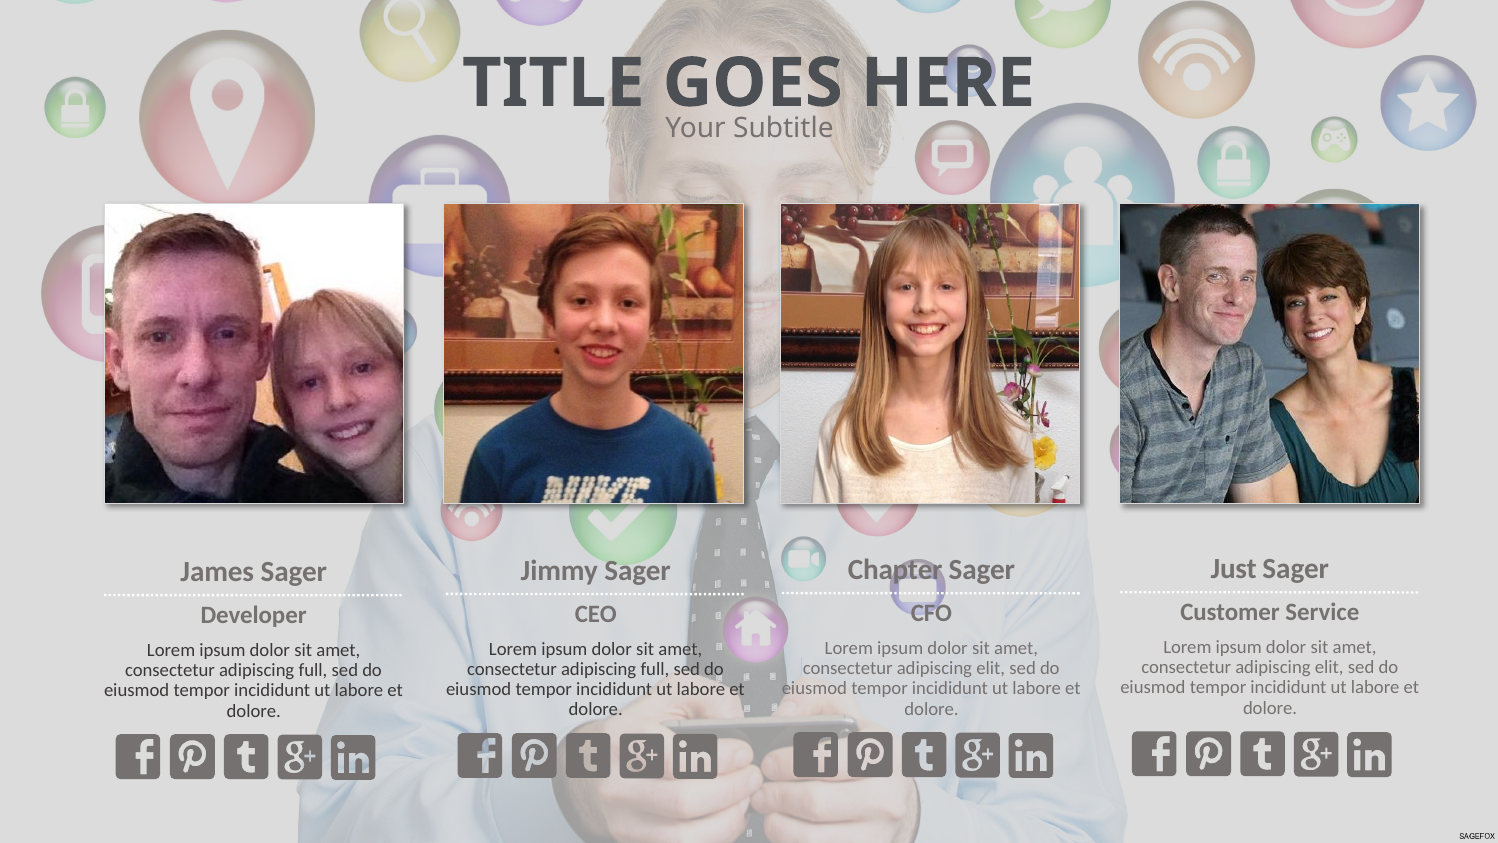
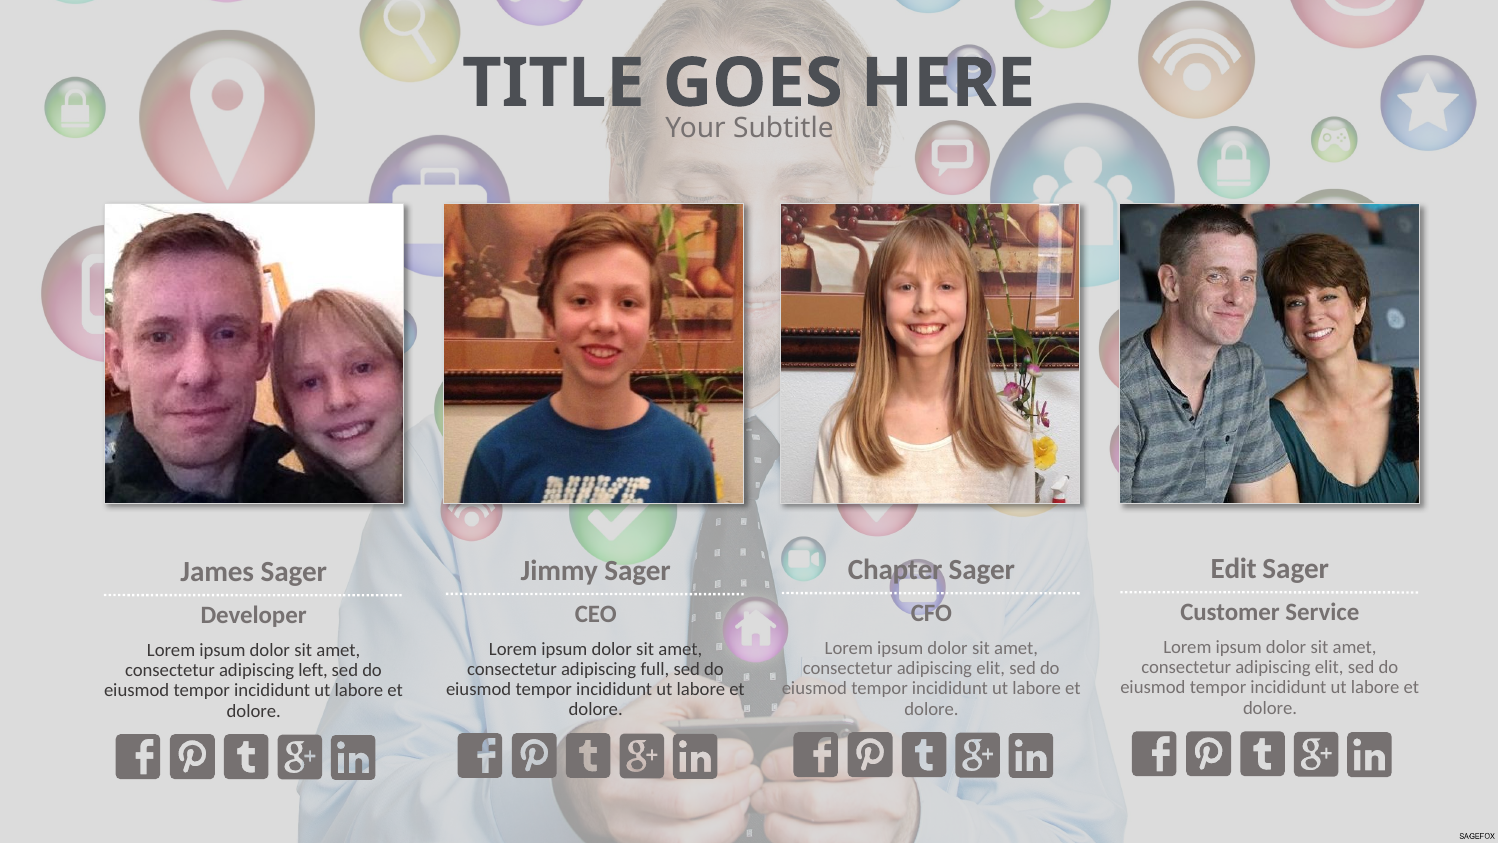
Just: Just -> Edit (1234, 569)
full: full -> left (313, 670)
